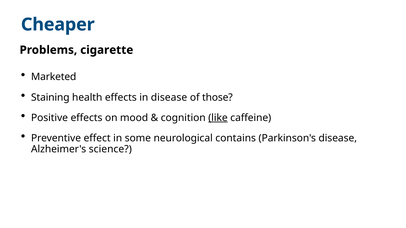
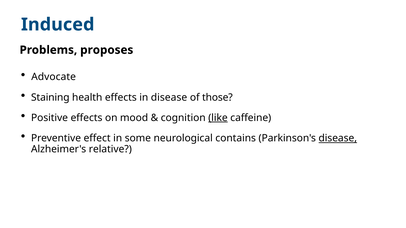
Cheaper: Cheaper -> Induced (58, 25)
cigarette: cigarette -> proposes (107, 50)
Marketed: Marketed -> Advocate (54, 77)
disease underline: none -> present (338, 138)
science: science -> relative (110, 149)
